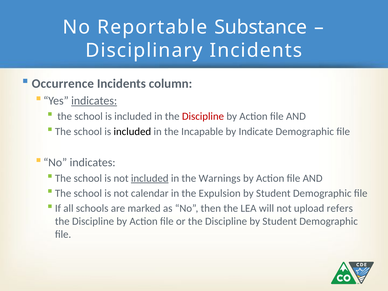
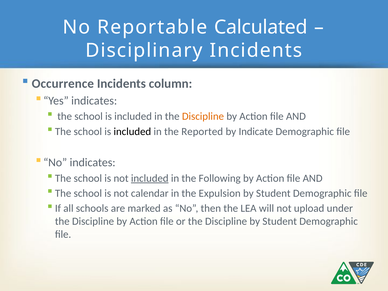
Substance: Substance -> Calculated (261, 27)
indicates underline: present -> none (94, 101)
Discipline colour: red -> orange (203, 116)
Incapable: Incapable -> Reported (202, 131)
Warnings: Warnings -> Following (220, 178)
refers: refers -> under (340, 208)
